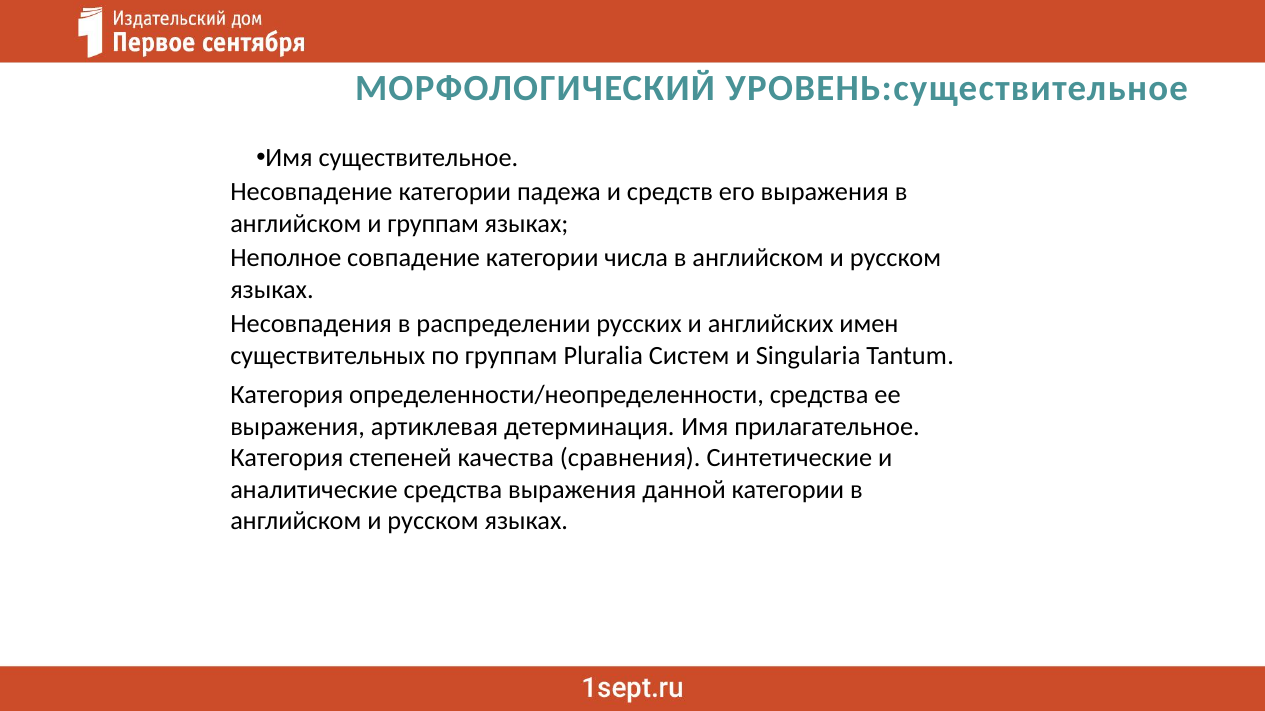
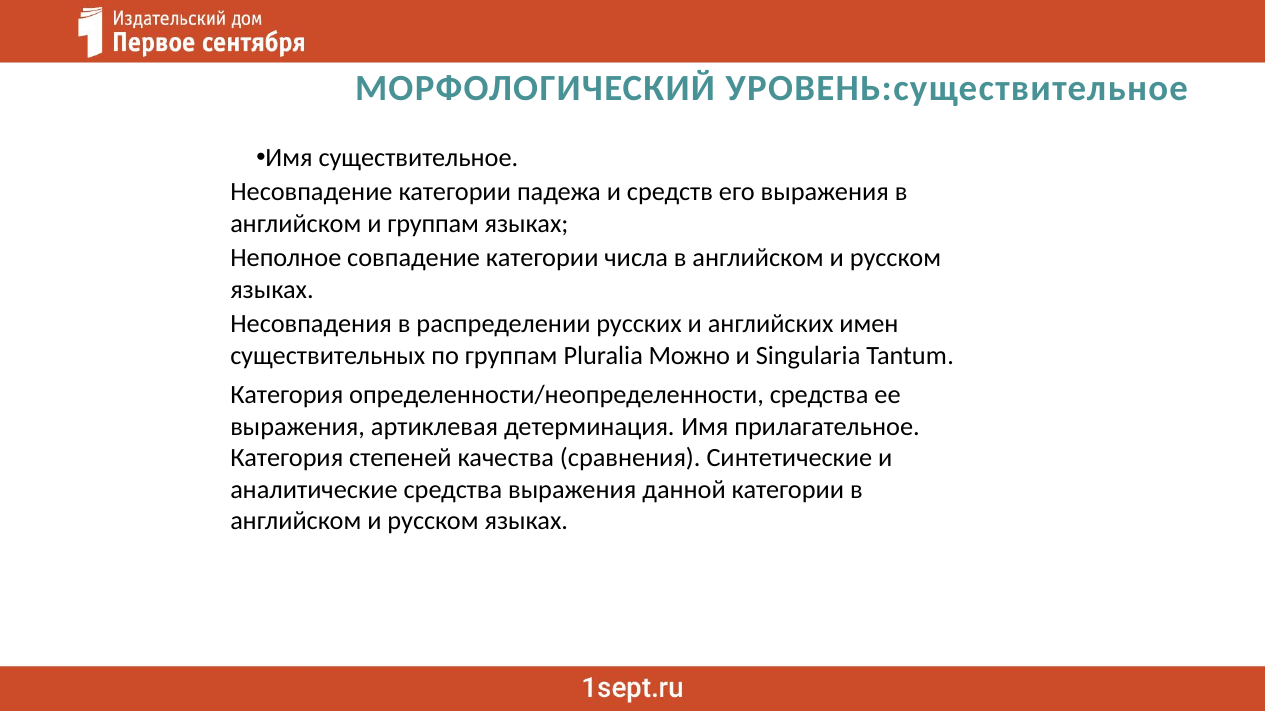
Систем: Систем -> Можно (689, 356)
